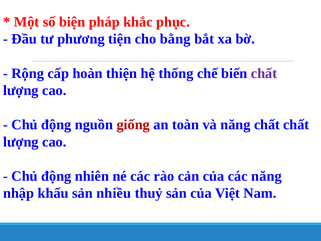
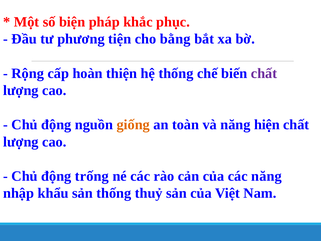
giống colour: red -> orange (133, 125)
năng chất: chất -> hiện (267, 125)
nhiên: nhiên -> trống (92, 176)
sản nhiều: nhiều -> thống (114, 193)
